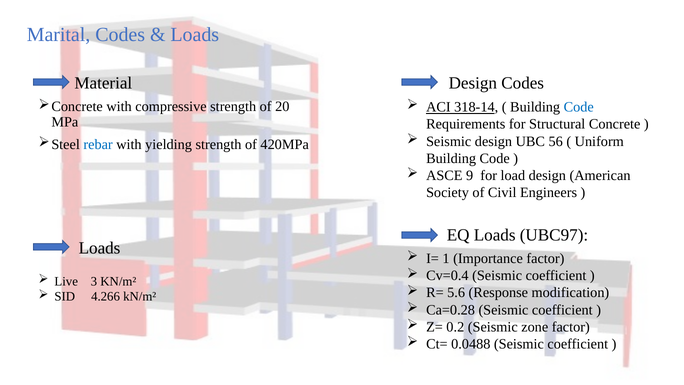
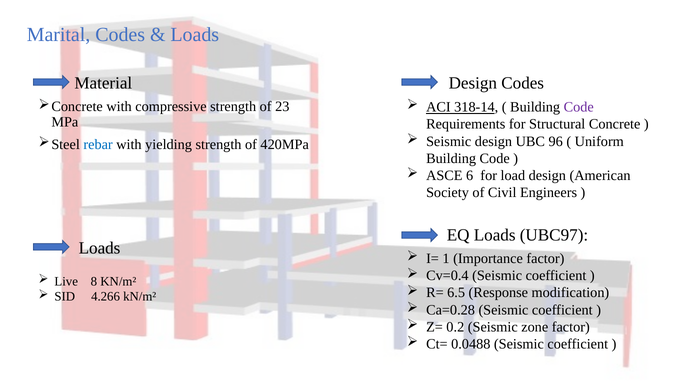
20: 20 -> 23 (282, 106)
Code colour: blue -> purple (579, 107)
56: 56 -> 96 (556, 141)
9: 9 -> 6 (470, 175)
3: 3 -> 8 (94, 281)
5.6: 5.6 -> 6.5 (456, 293)
